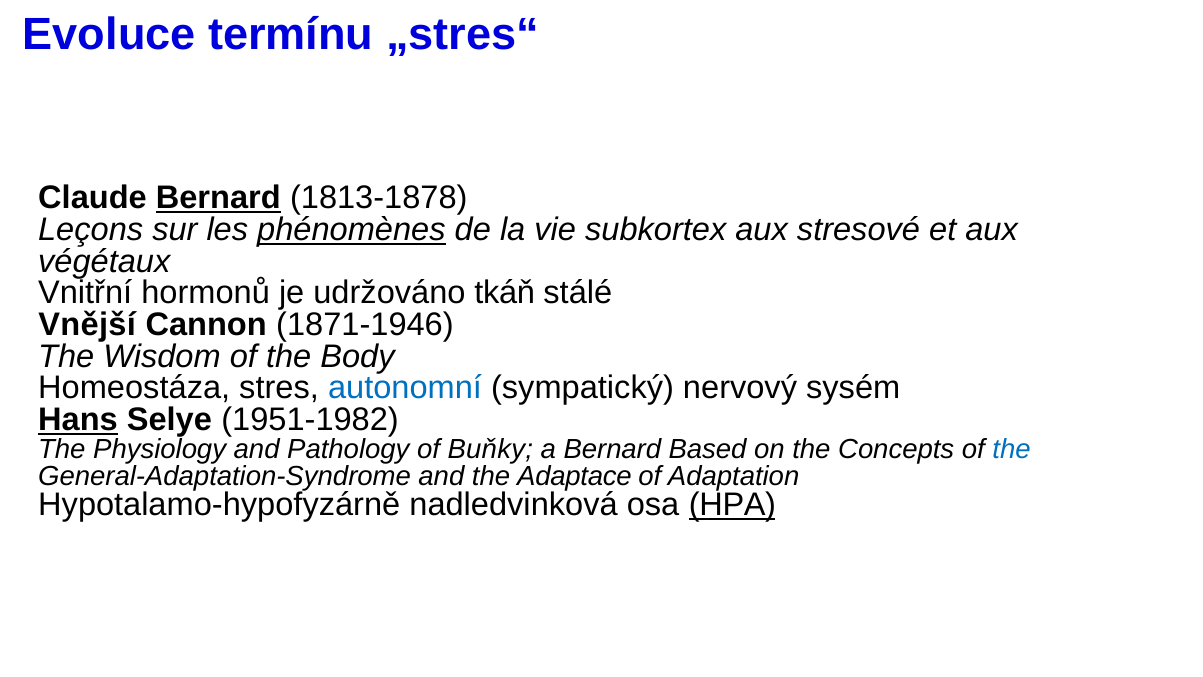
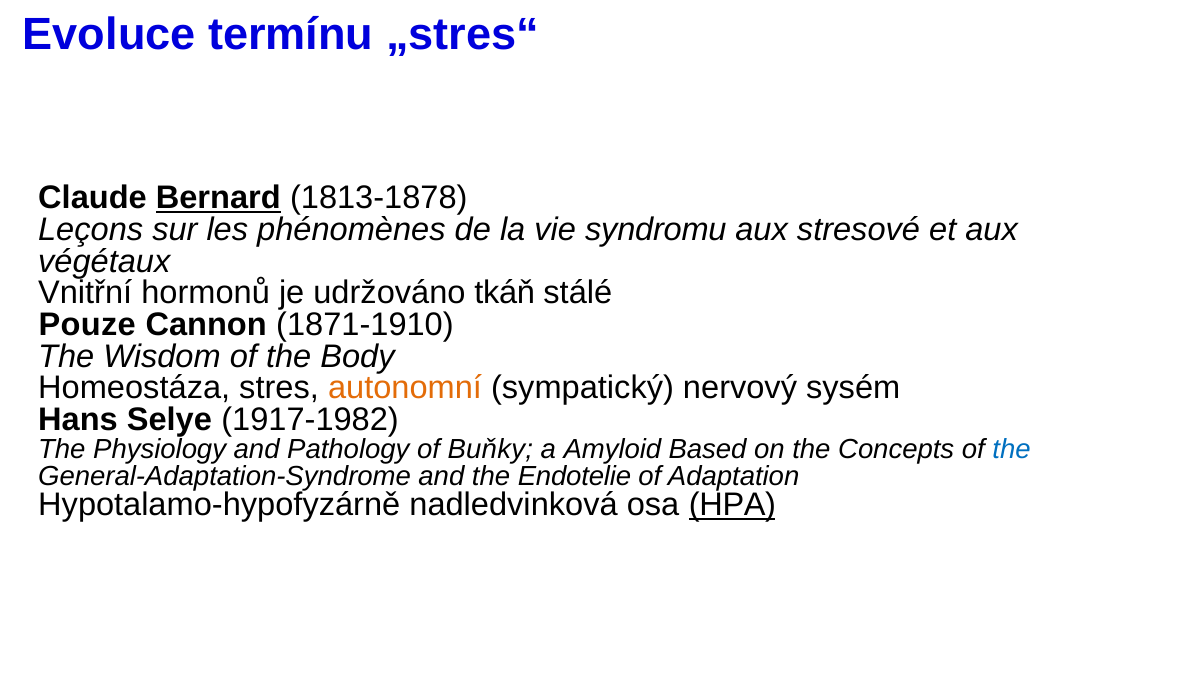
phénomènes underline: present -> none (351, 230)
subkortex: subkortex -> syndromu (656, 230)
Vnější: Vnější -> Pouze (87, 325)
1871-1946: 1871-1946 -> 1871-1910 (365, 325)
autonomní colour: blue -> orange (405, 388)
Hans underline: present -> none (78, 420)
1951-1982: 1951-1982 -> 1917-1982 (310, 420)
a Bernard: Bernard -> Amyloid (612, 449)
Adaptace: Adaptace -> Endotelie (574, 476)
